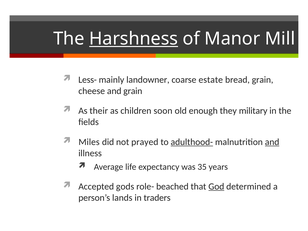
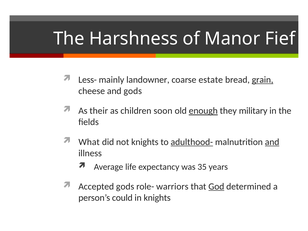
Harshness underline: present -> none (134, 39)
Mill: Mill -> Fief (280, 39)
grain underline: none -> present (263, 80)
and grain: grain -> gods (133, 91)
enough underline: none -> present (203, 111)
Miles: Miles -> What (89, 142)
not prayed: prayed -> knights (145, 142)
beached: beached -> warriors (172, 186)
lands: lands -> could (122, 198)
in traders: traders -> knights (157, 198)
